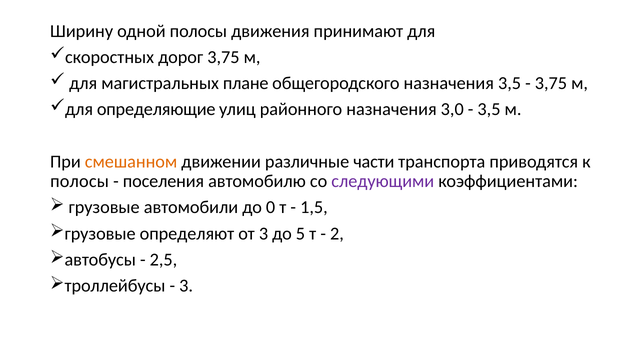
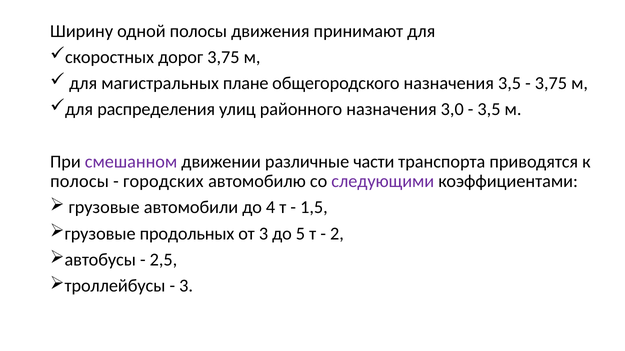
определяющие: определяющие -> распределения (156, 110)
смешанном colour: orange -> purple (131, 162)
поселения: поселения -> городских (163, 182)
0: 0 -> 4 (271, 208)
определяют: определяют -> продольных (187, 234)
